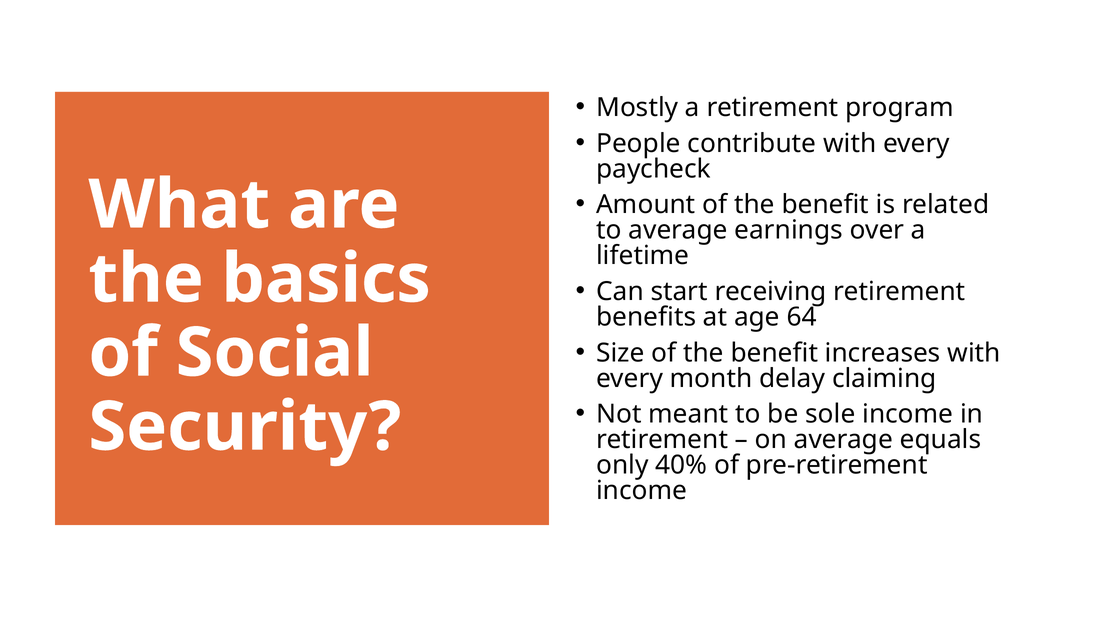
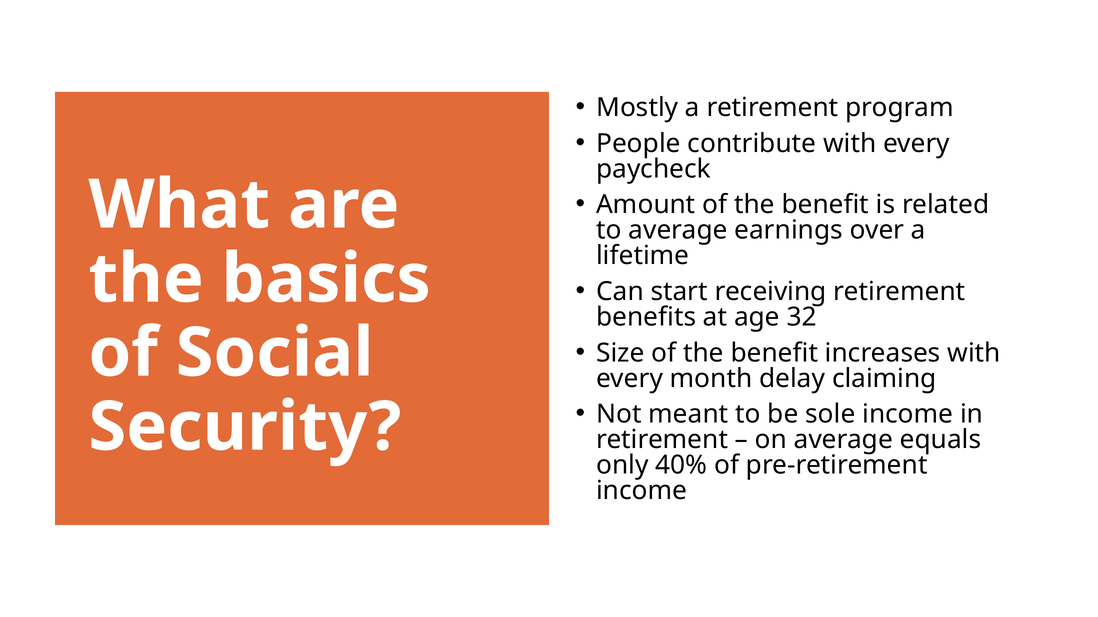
64: 64 -> 32 (802, 317)
